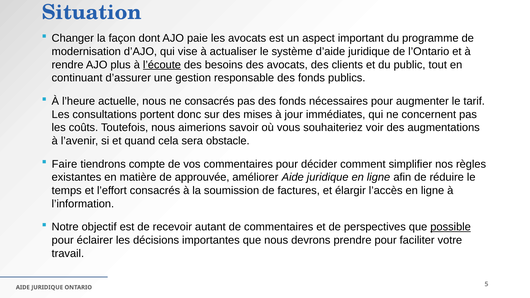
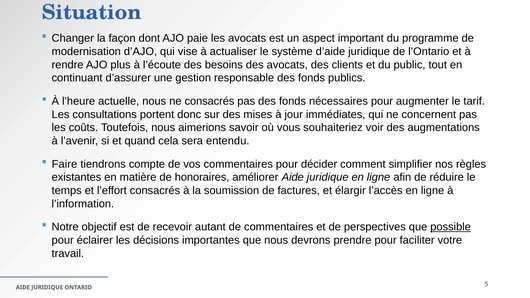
l’écoute underline: present -> none (162, 65)
obstacle: obstacle -> entendu (228, 141)
approuvée: approuvée -> honoraires (202, 177)
